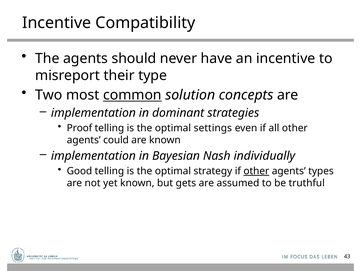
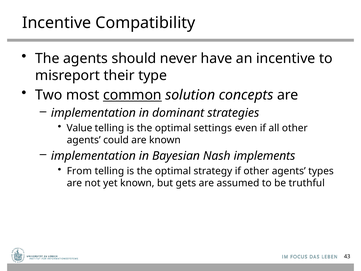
Proof: Proof -> Value (79, 128)
individually: individually -> implements (264, 156)
Good: Good -> From (79, 171)
other underline: present -> none (256, 171)
